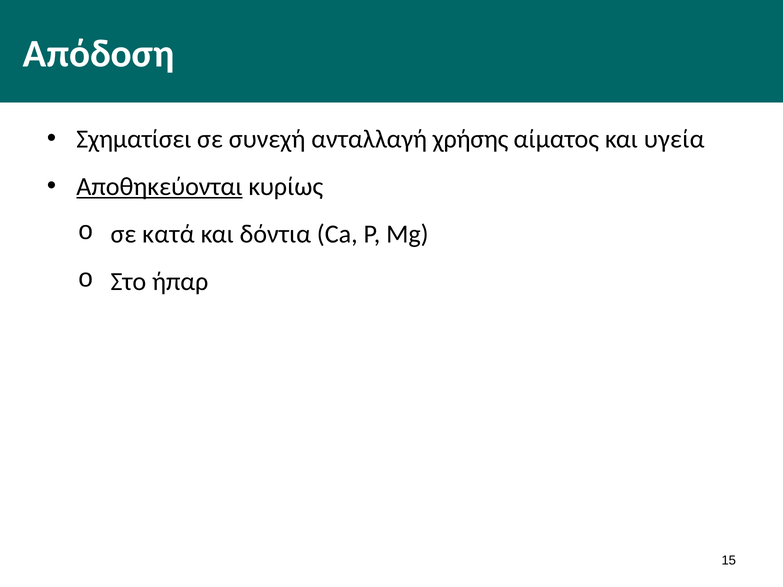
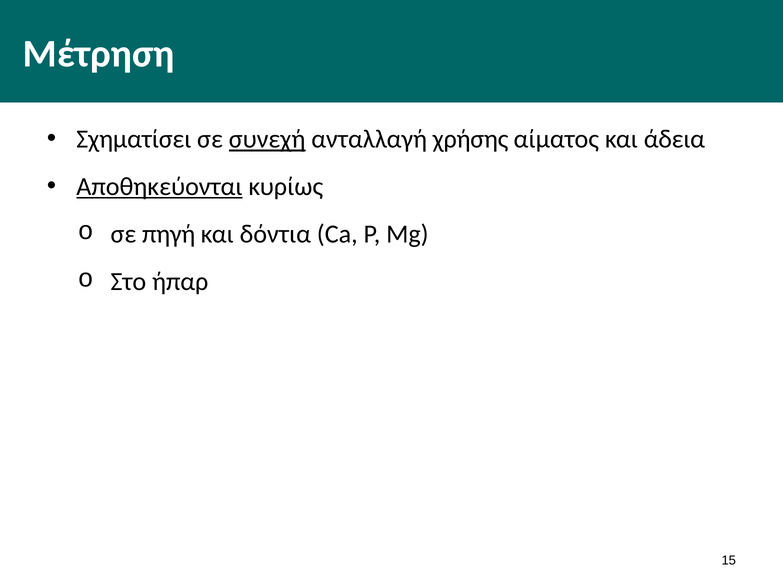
Απόδοση: Απόδοση -> Μέτρηση (99, 54)
συνεχή underline: none -> present (267, 139)
υγεία: υγεία -> άδεια (674, 139)
κατά: κατά -> πηγή (169, 234)
